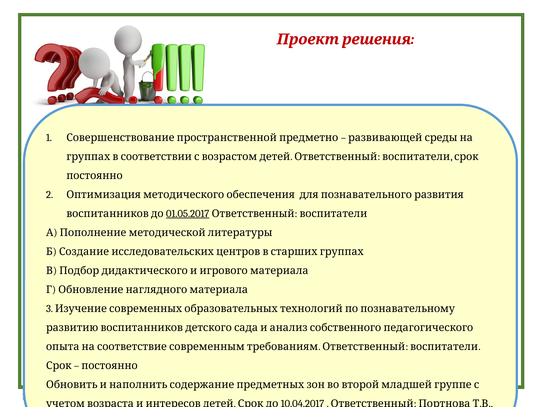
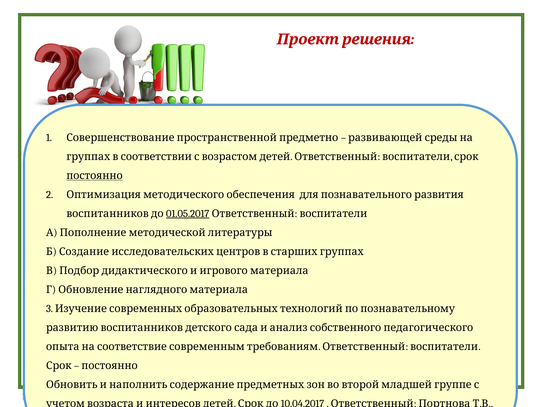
постоянно underline: none -> present (94, 175)
